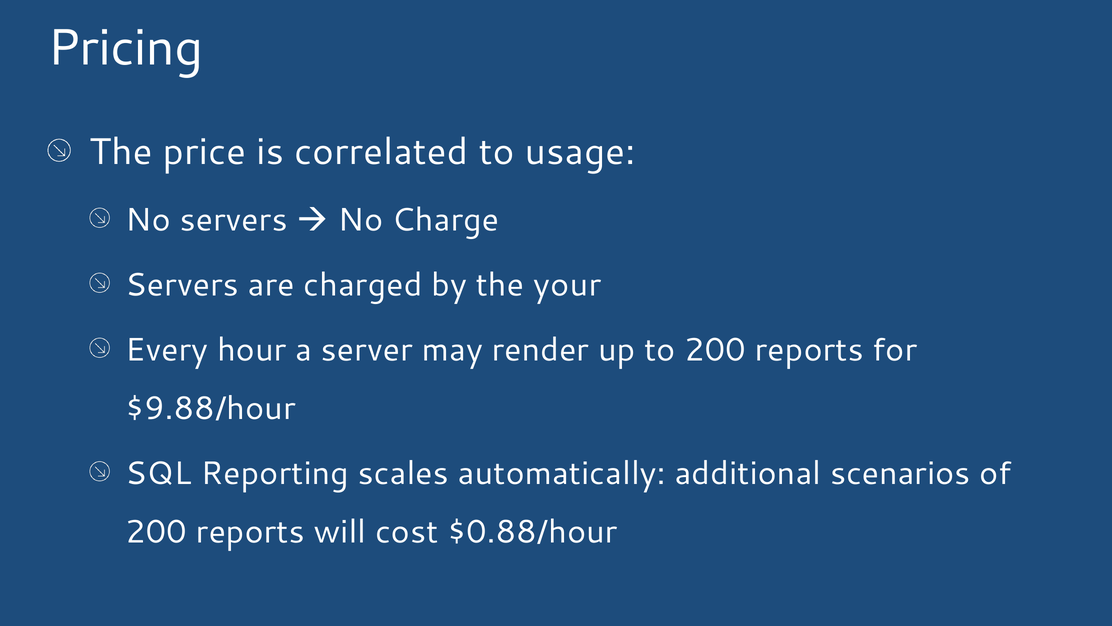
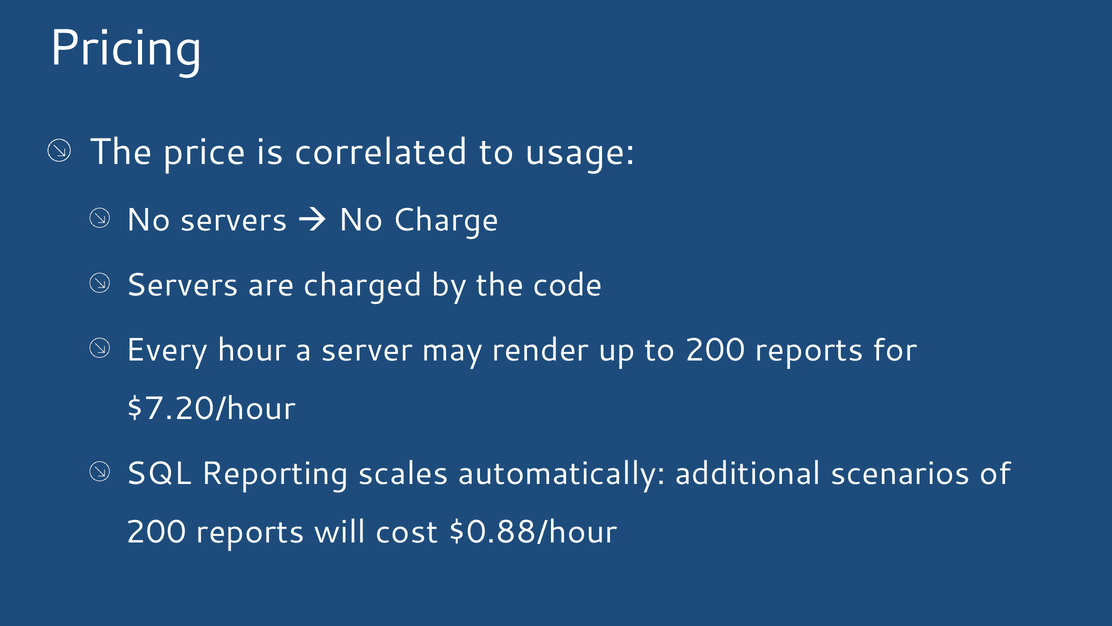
your: your -> code (568, 285)
$9.88/hour: $9.88/hour -> $7.20/hour (211, 408)
